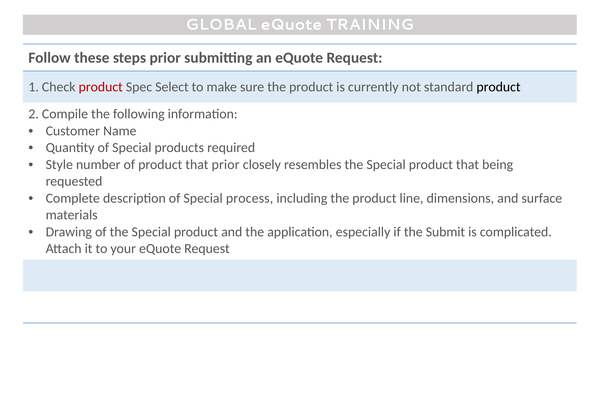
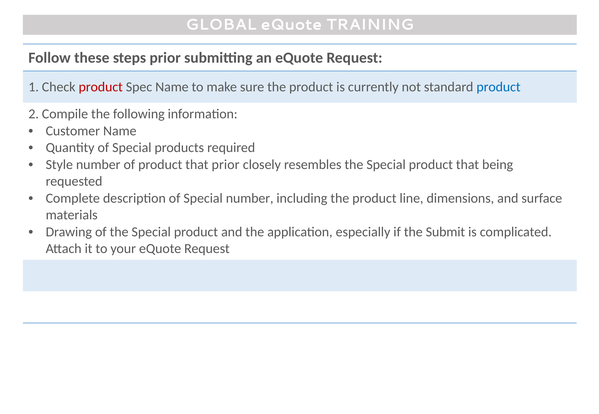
Spec Select: Select -> Name (172, 87)
product colour: black -> blue (498, 87)
Special process: process -> number (250, 199)
